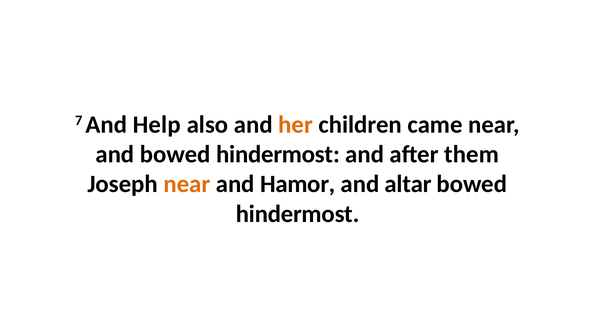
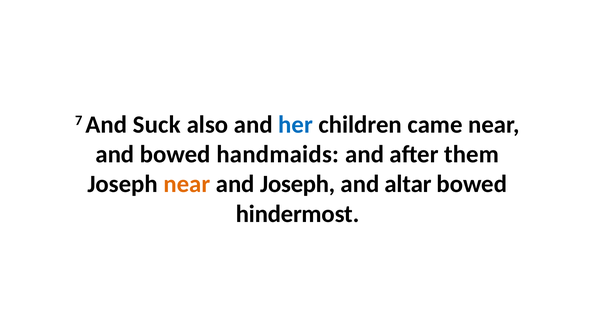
Help: Help -> Suck (157, 124)
her colour: orange -> blue (296, 124)
and bowed hindermost: hindermost -> handmaids (278, 154)
and Hamor: Hamor -> Joseph (298, 184)
